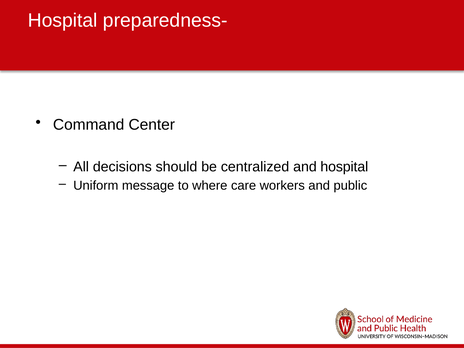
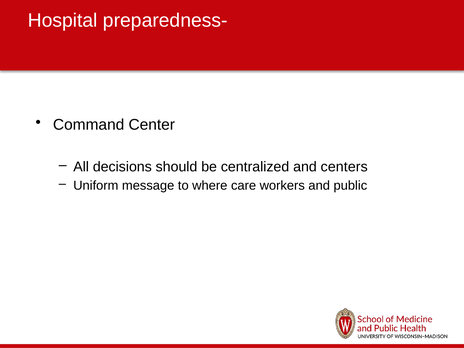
and hospital: hospital -> centers (344, 167)
